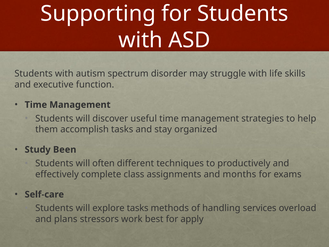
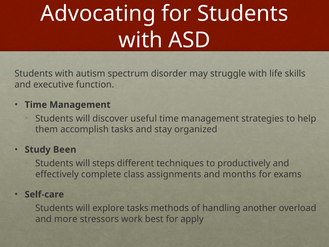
Supporting: Supporting -> Advocating (98, 14)
often: often -> steps (103, 163)
services: services -> another (260, 208)
plans: plans -> more (66, 219)
